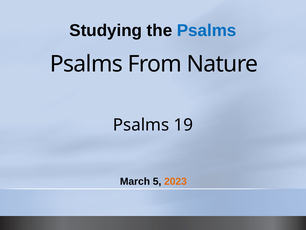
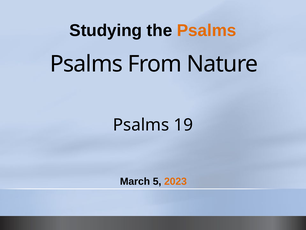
Psalms colour: blue -> orange (207, 30)
